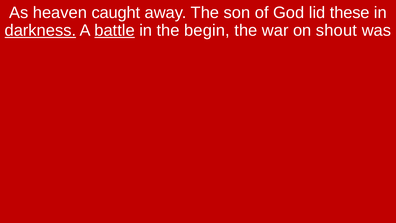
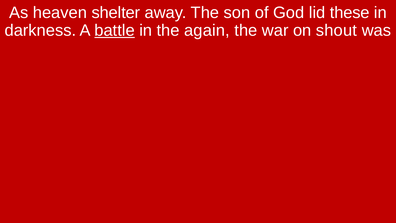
caught: caught -> shelter (116, 13)
darkness underline: present -> none (40, 30)
begin: begin -> again (207, 30)
